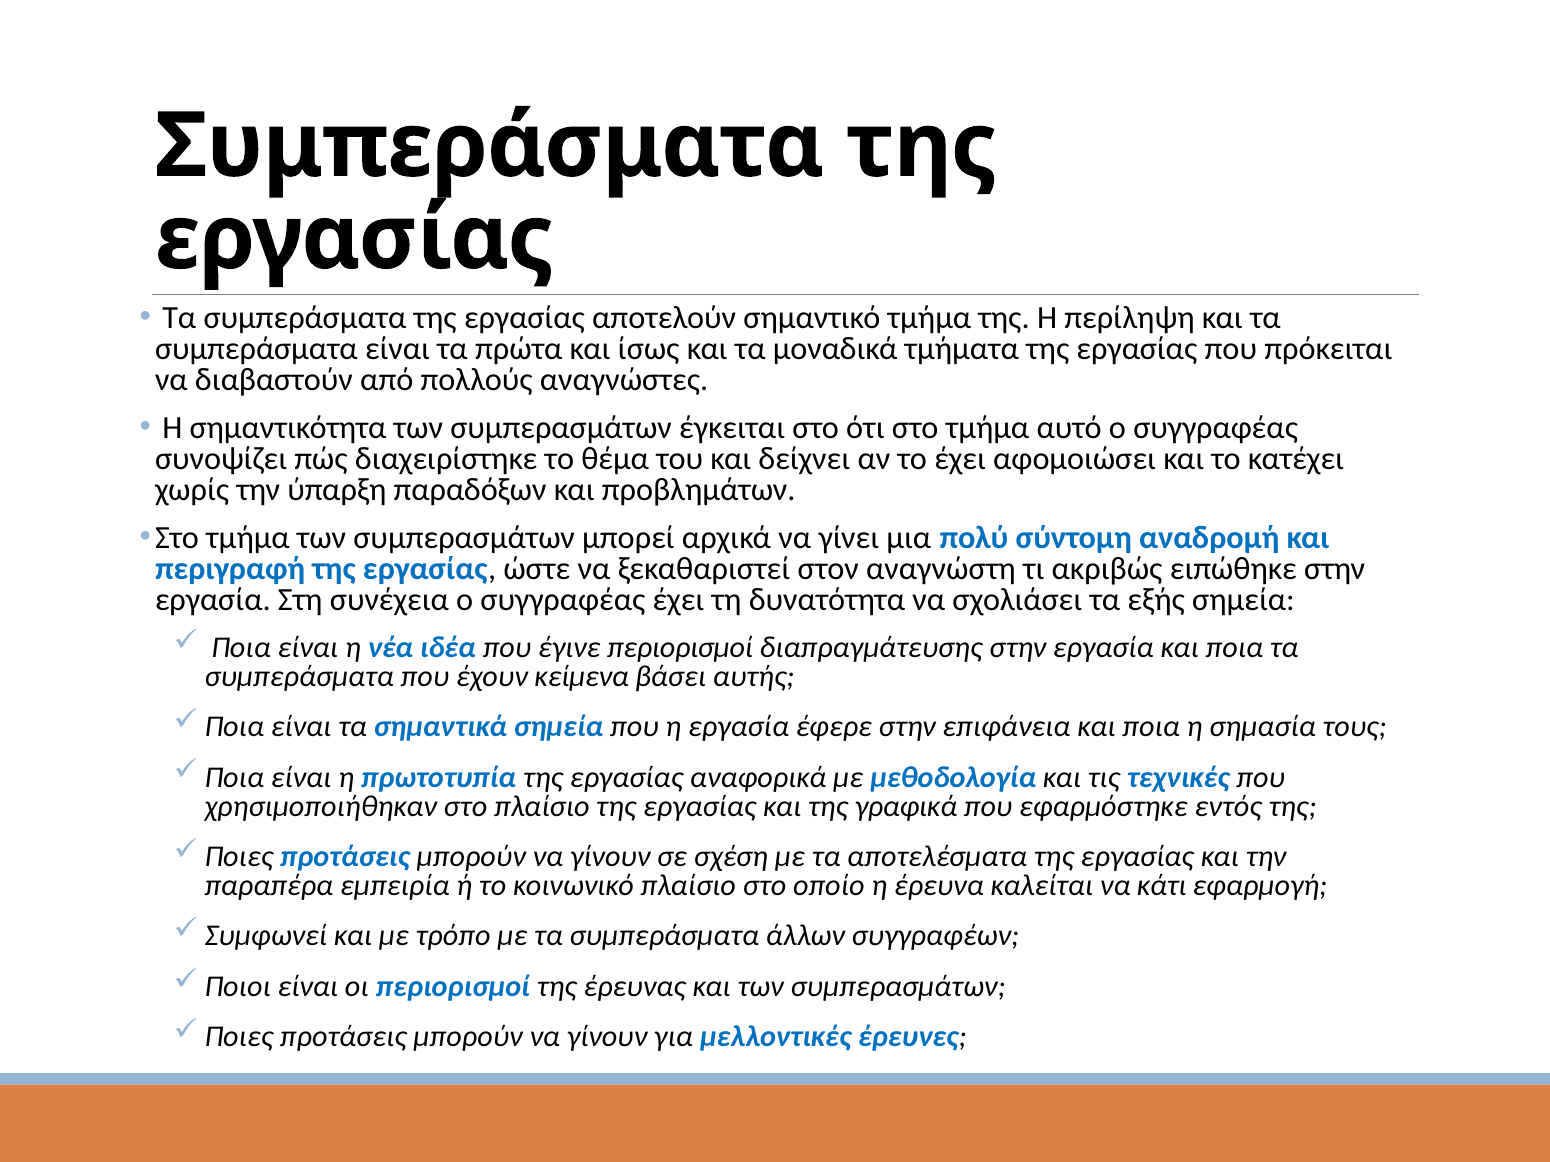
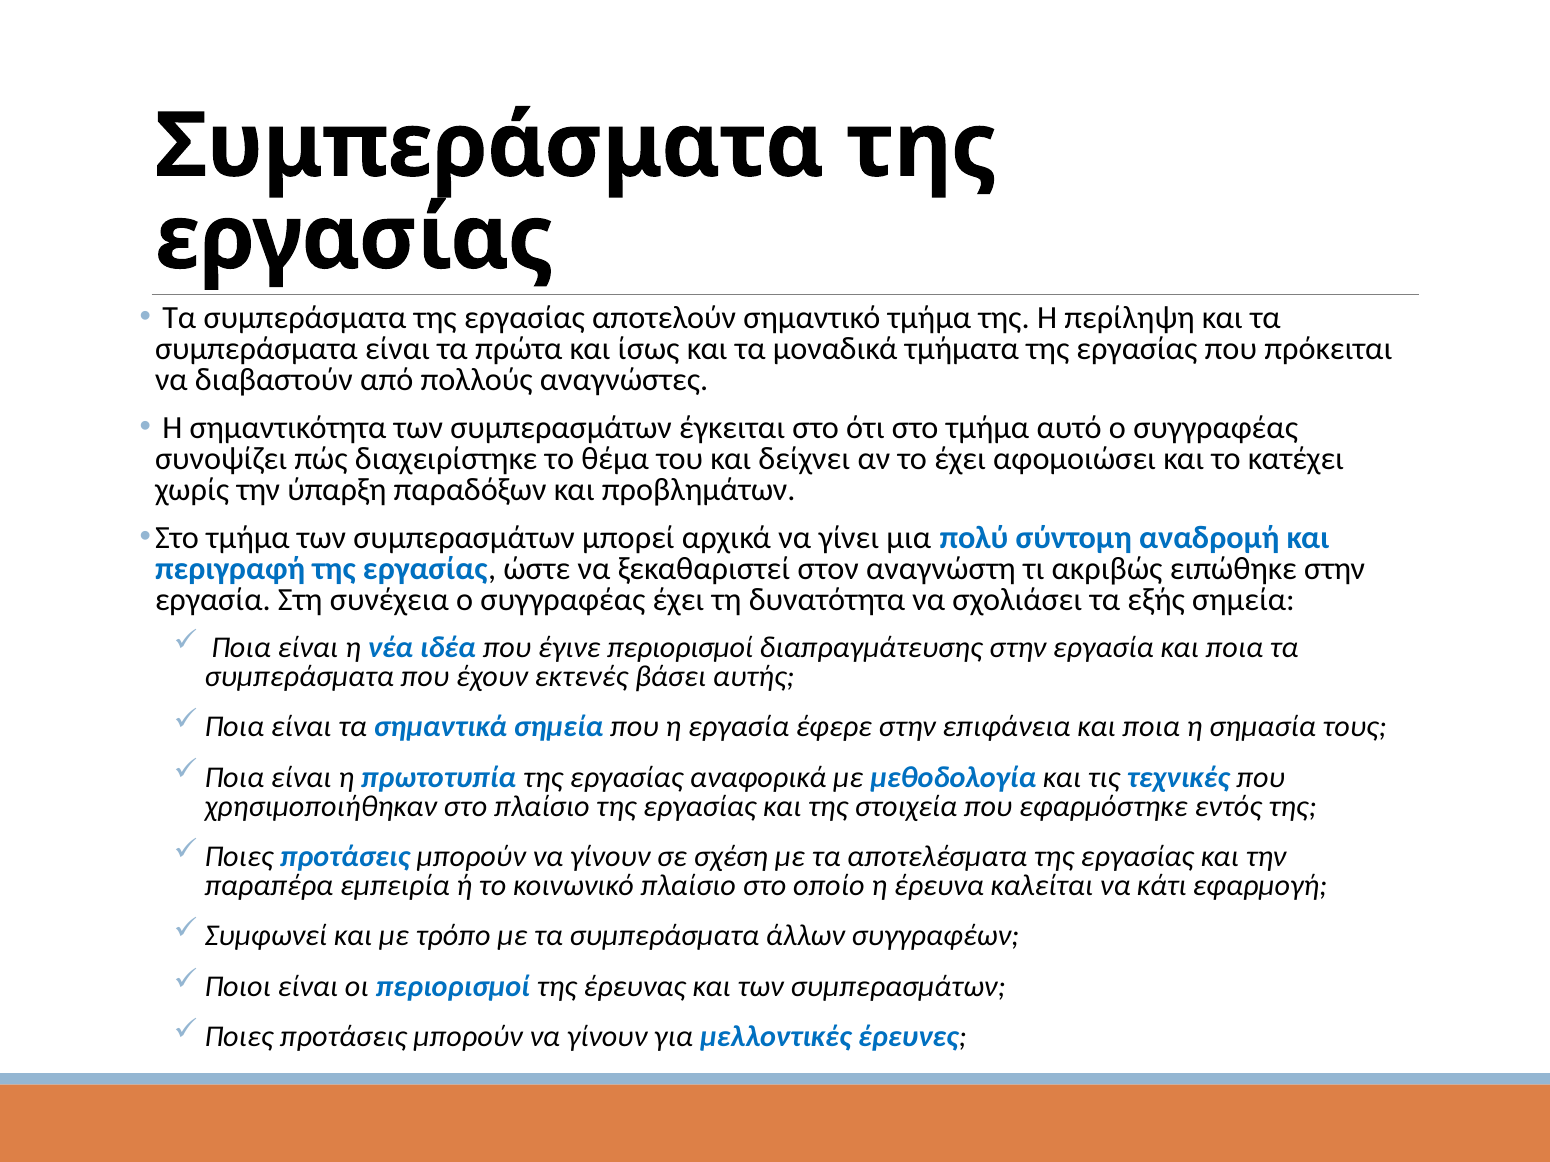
κείμενα: κείμενα -> εκτενές (581, 677)
γραφικά: γραφικά -> στοιχεία (906, 806)
